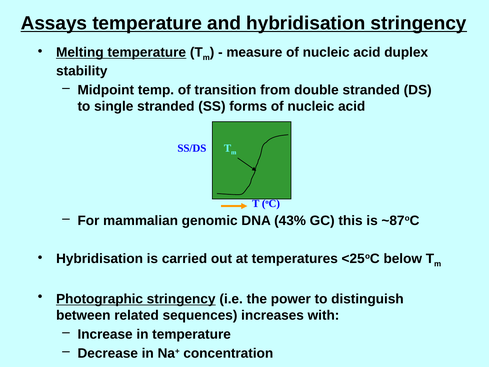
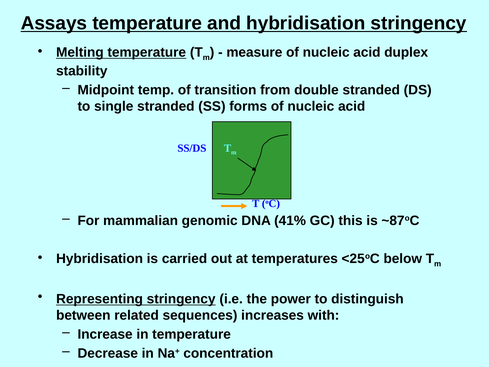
43%: 43% -> 41% (290, 220)
Photographic: Photographic -> Representing (100, 299)
